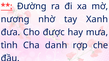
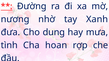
được: được -> dung (54, 32)
danh: danh -> hoan (56, 45)
